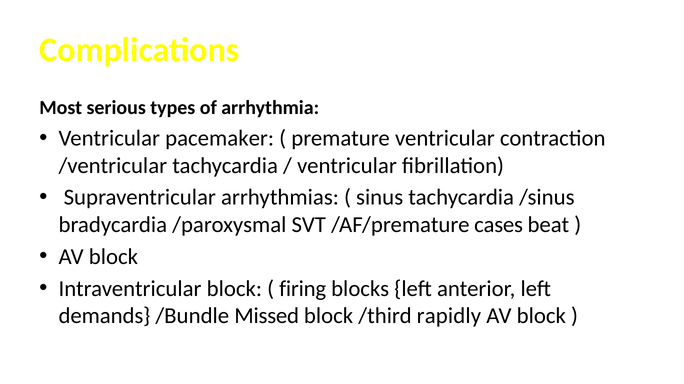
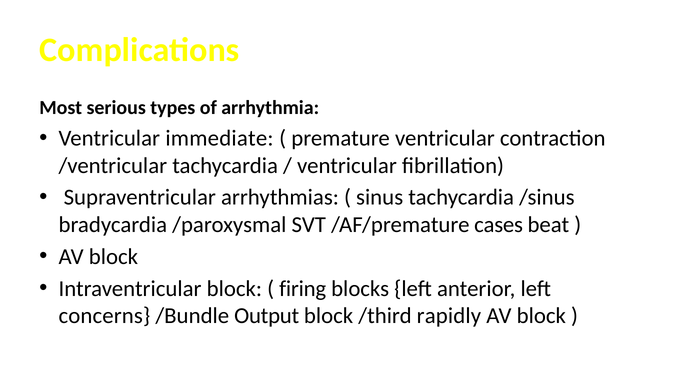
pacemaker: pacemaker -> immediate (219, 139)
demands: demands -> concerns (104, 316)
Missed: Missed -> Output (267, 316)
